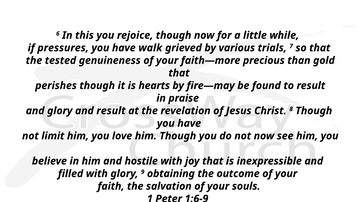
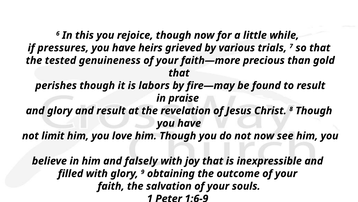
walk: walk -> heirs (150, 48)
hearts: hearts -> labors (154, 85)
hostile: hostile -> falsely (141, 161)
